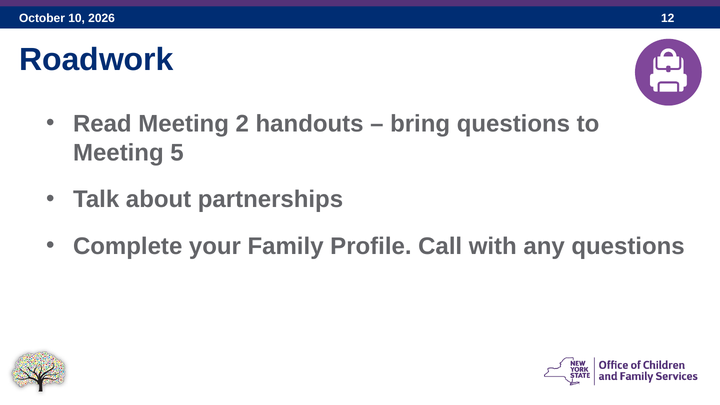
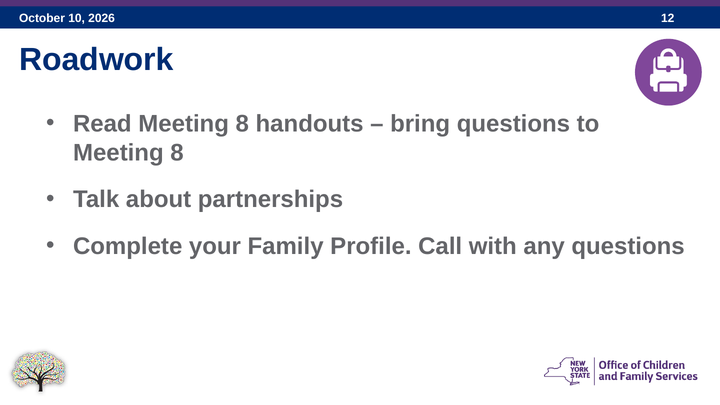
Read Meeting 2: 2 -> 8 (242, 124)
5: 5 -> 8 (177, 153)
